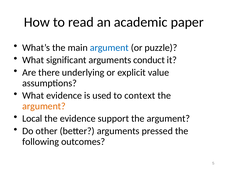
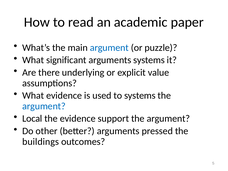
arguments conduct: conduct -> systems (149, 60)
to context: context -> systems (140, 96)
argument colour: orange -> blue (44, 106)
following: following -> buildings (41, 142)
